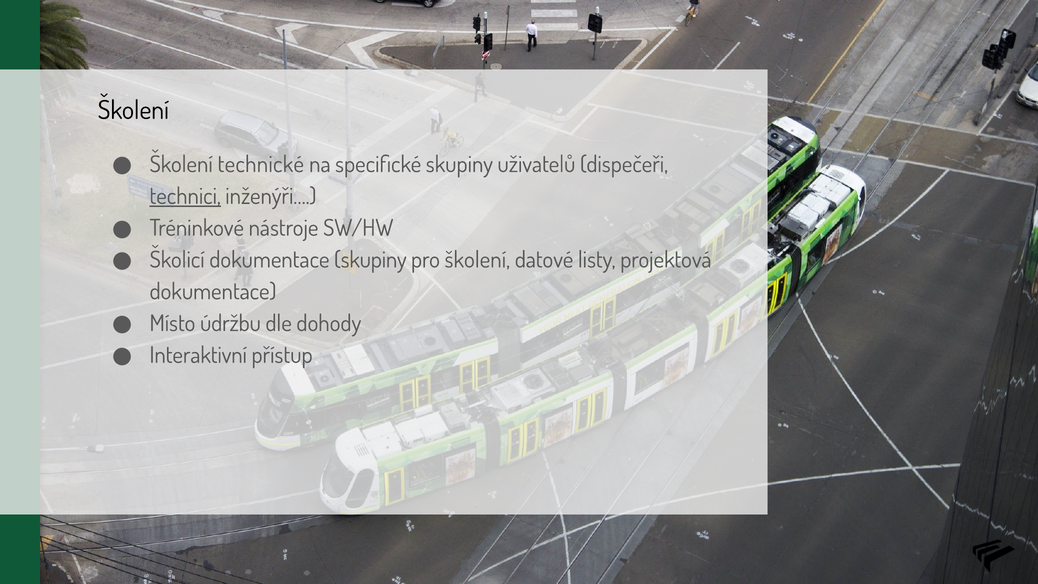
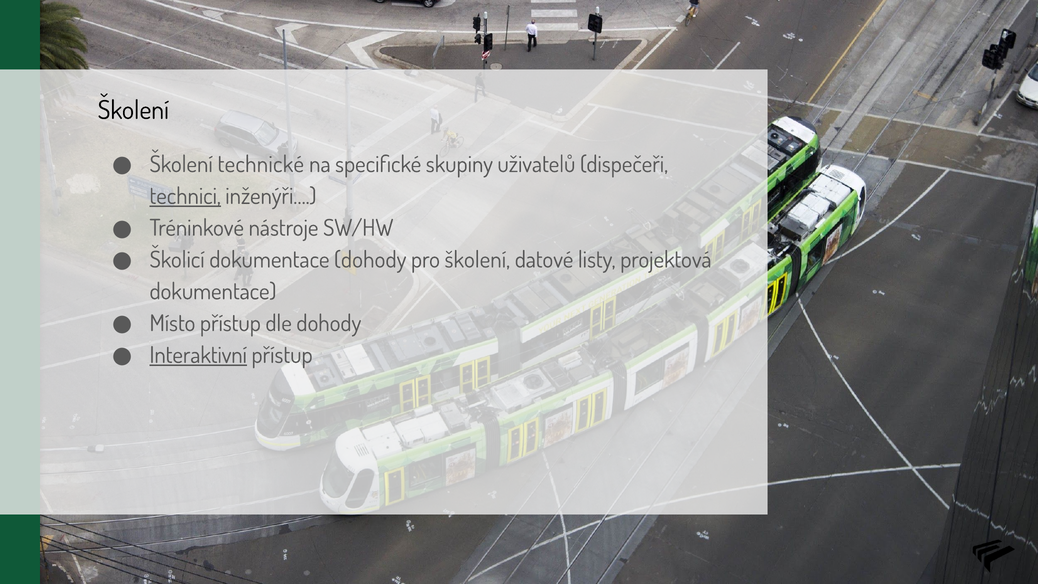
dokumentace skupiny: skupiny -> dohody (370, 260)
Místo údržbu: údržbu -> přístup (230, 323)
Interaktivní underline: none -> present (198, 355)
